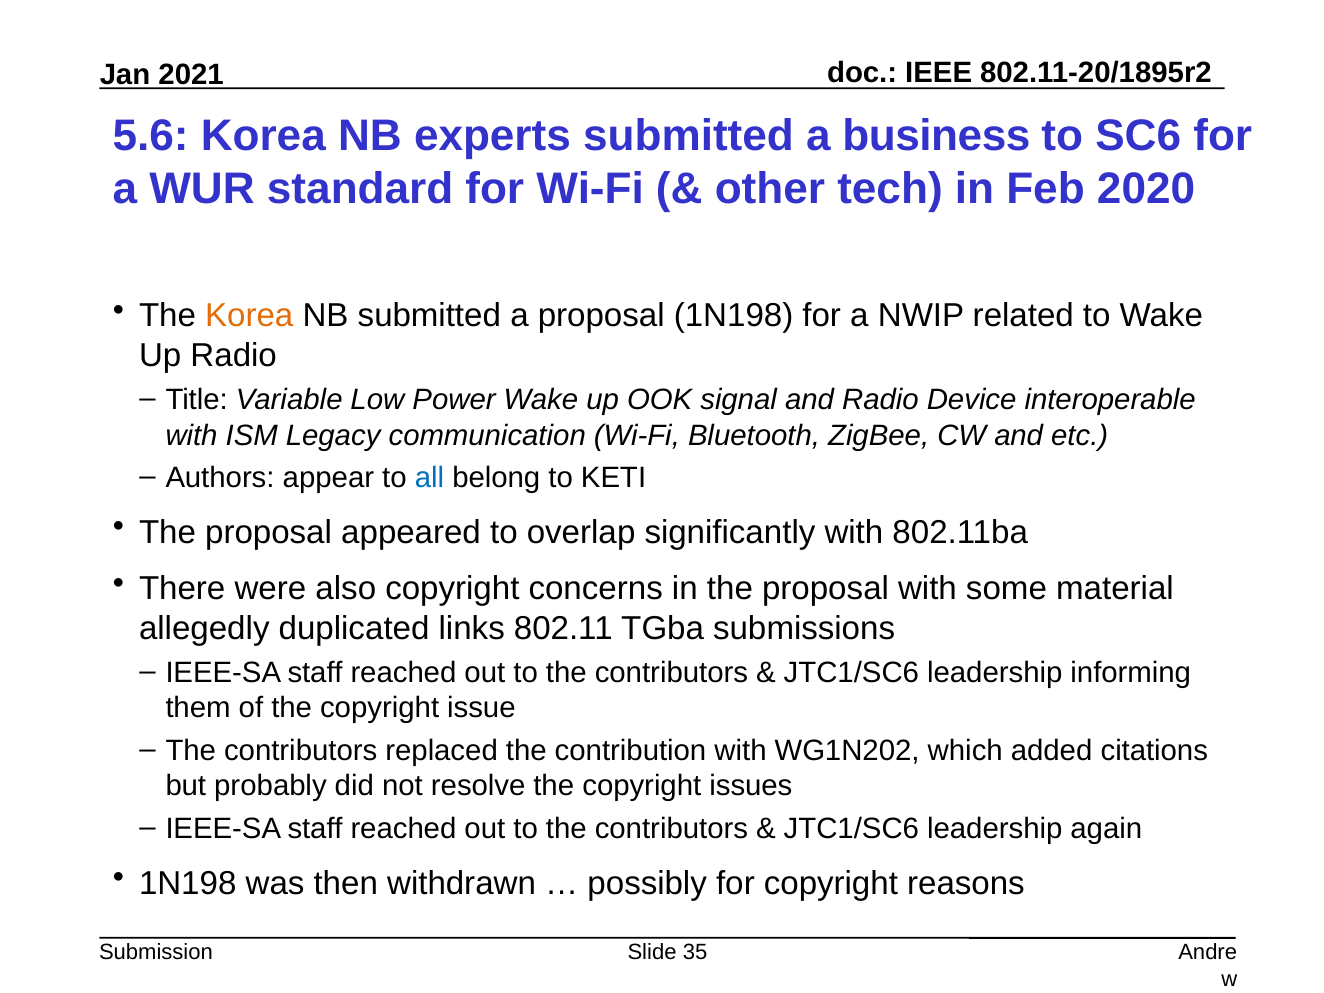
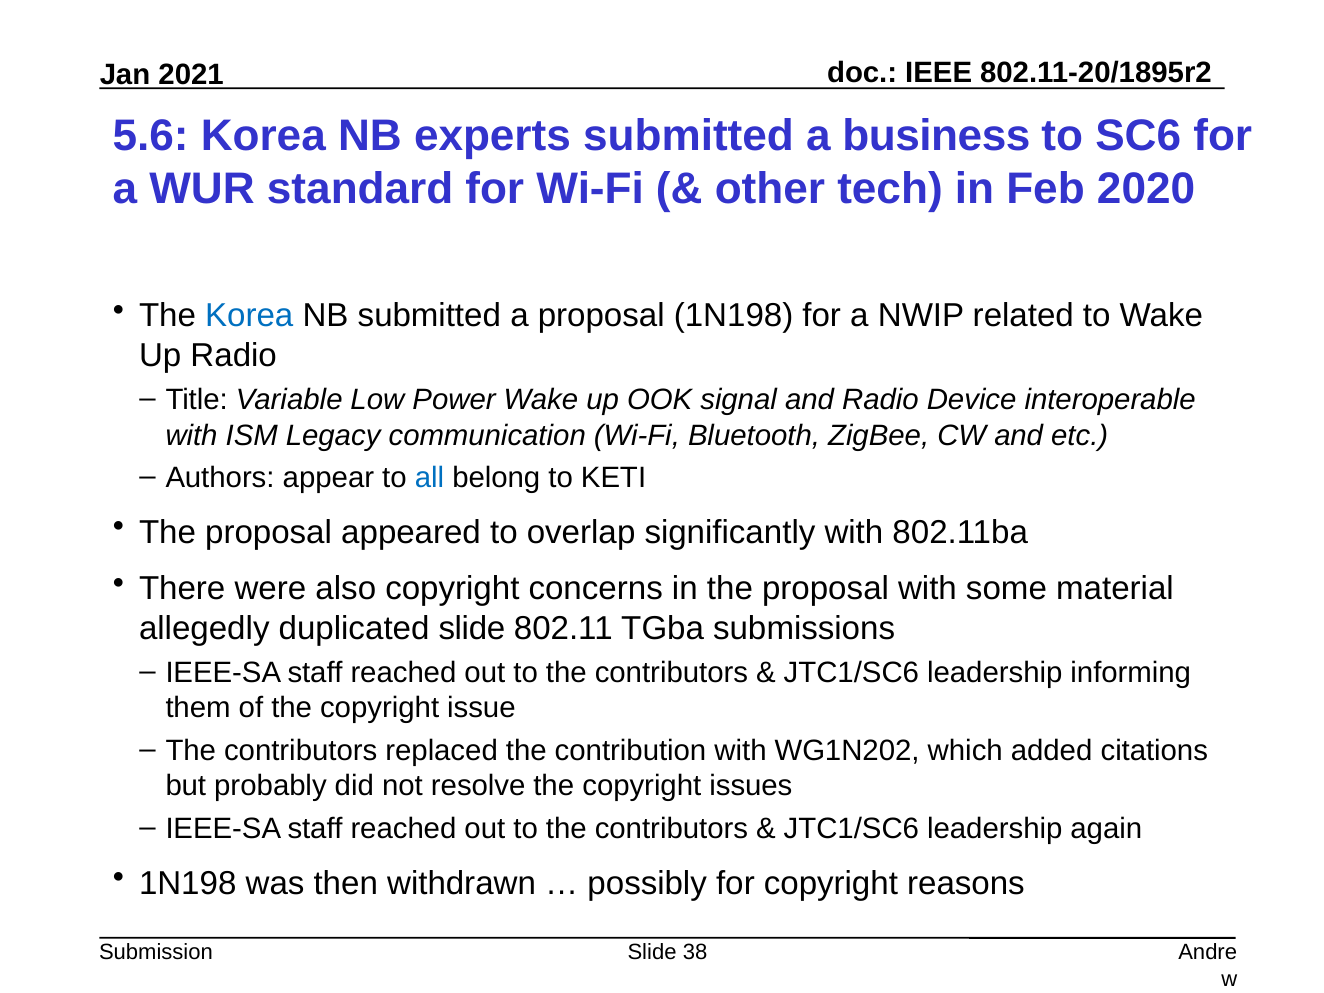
Korea colour: orange -> blue (249, 316)
duplicated links: links -> slide (472, 628)
35: 35 -> 38 (695, 952)
